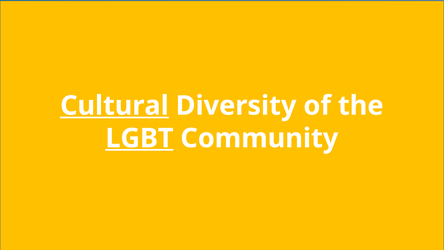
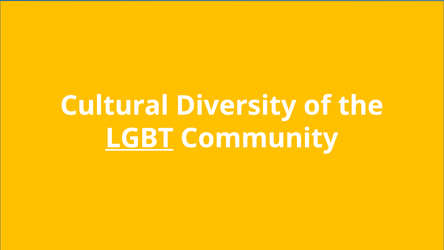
Cultural underline: present -> none (114, 106)
